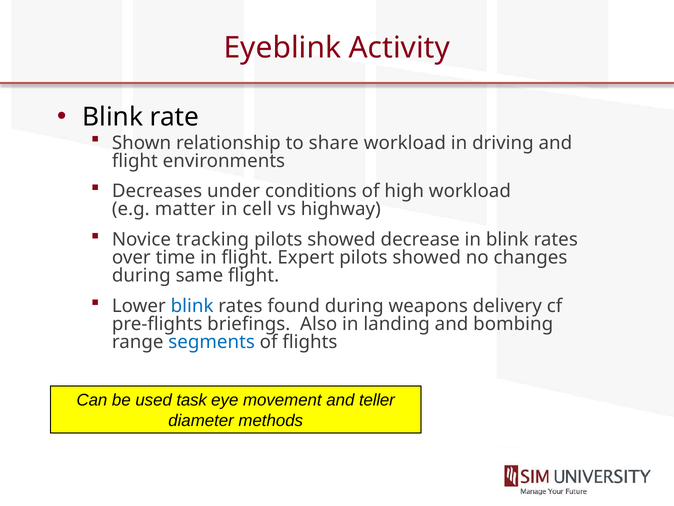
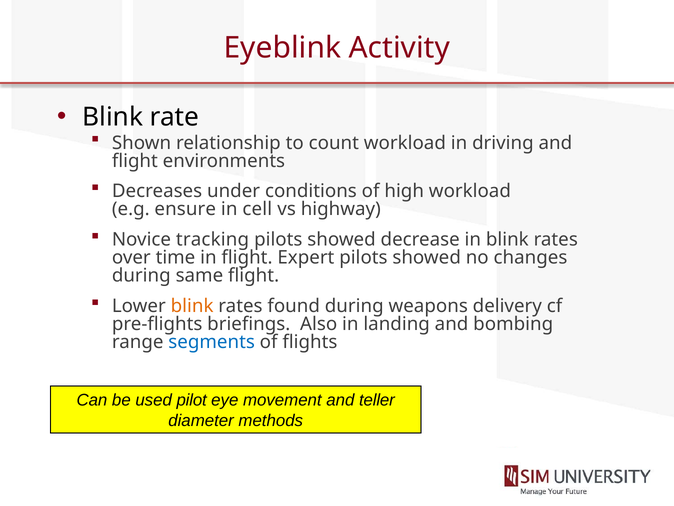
share: share -> count (334, 143)
matter: matter -> ensure (185, 209)
blink colour: blue -> orange (192, 306)
task: task -> pilot (192, 400)
